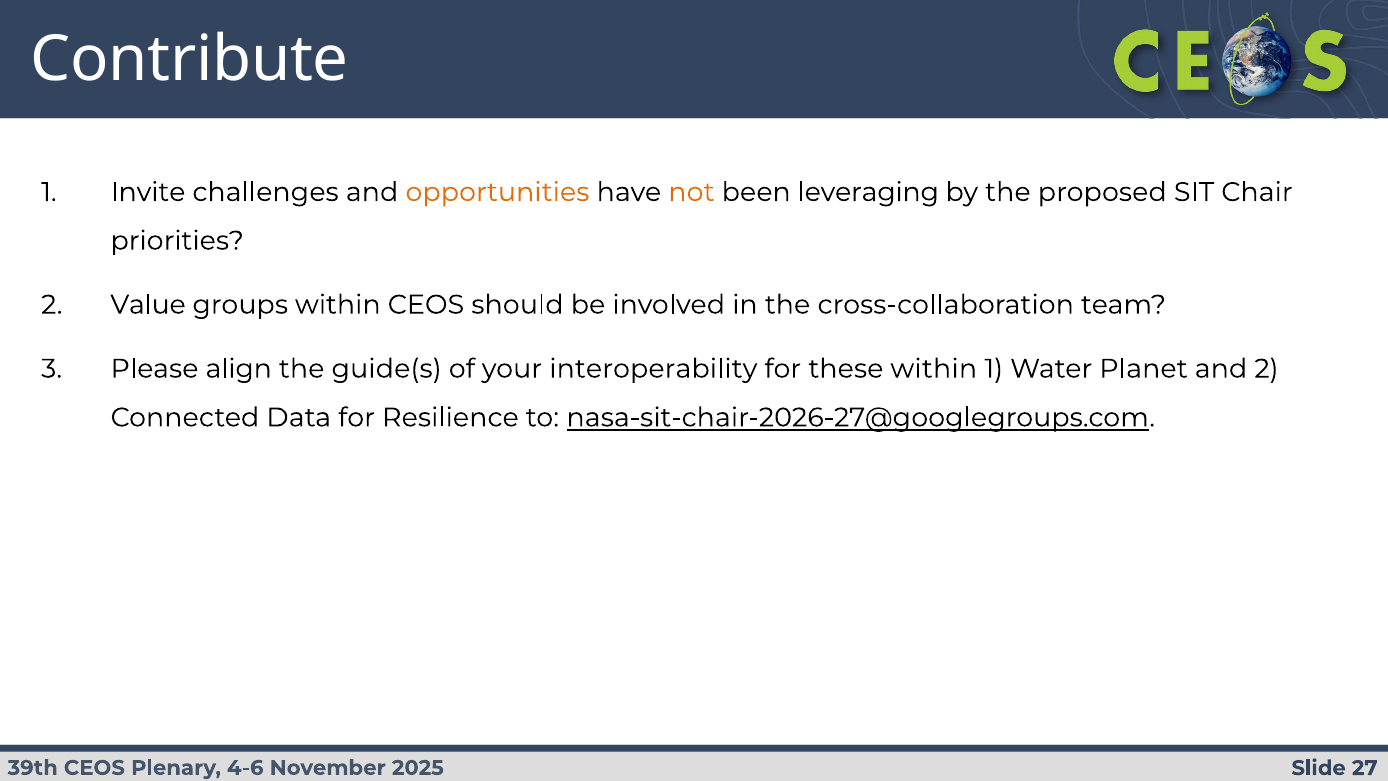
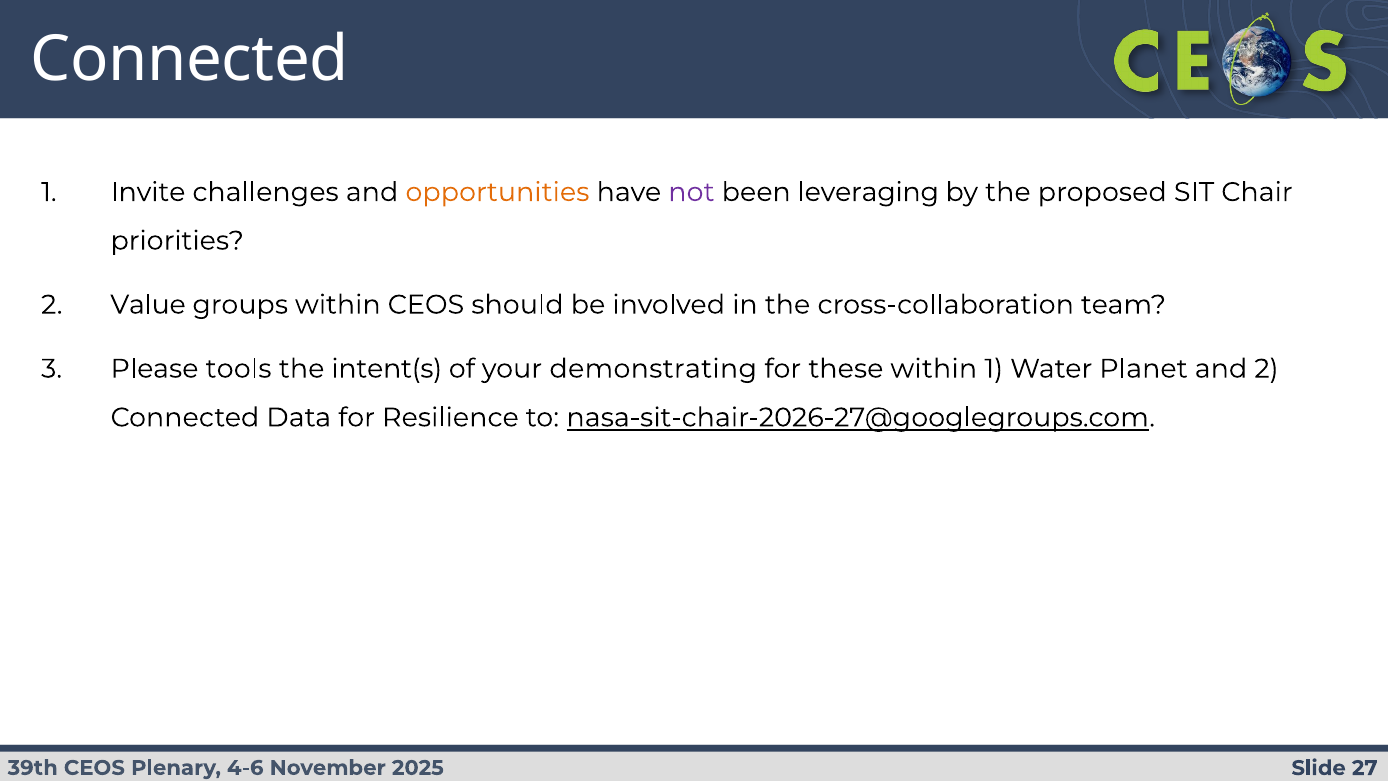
Contribute: Contribute -> Connected (190, 59)
not colour: orange -> purple (691, 192)
align: align -> tools (239, 369)
guide(s: guide(s -> intent(s (387, 369)
interoperability: interoperability -> demonstrating (653, 369)
